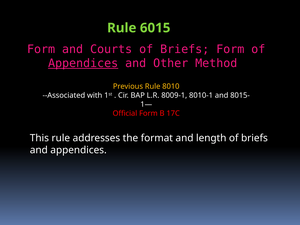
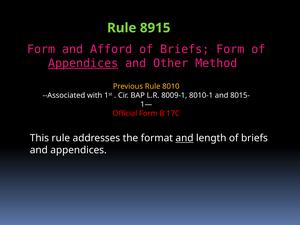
6015: 6015 -> 8915 (155, 28)
Courts: Courts -> Afford (111, 49)
and underline: none -> present (185, 138)
